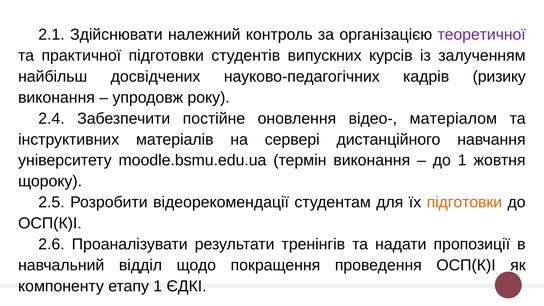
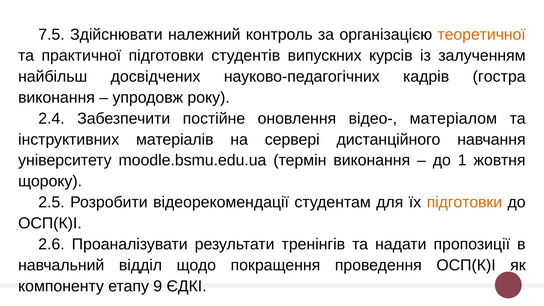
2.1: 2.1 -> 7.5 (51, 35)
теоретичної colour: purple -> orange (482, 35)
ризику: ризику -> гостра (499, 77)
етапу 1: 1 -> 9 (158, 286)
